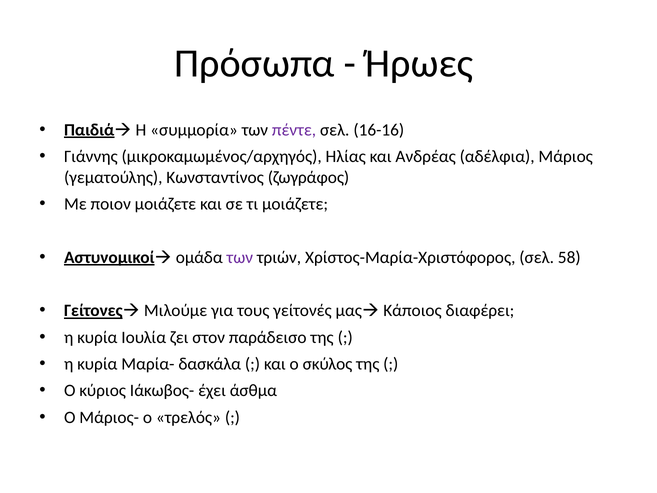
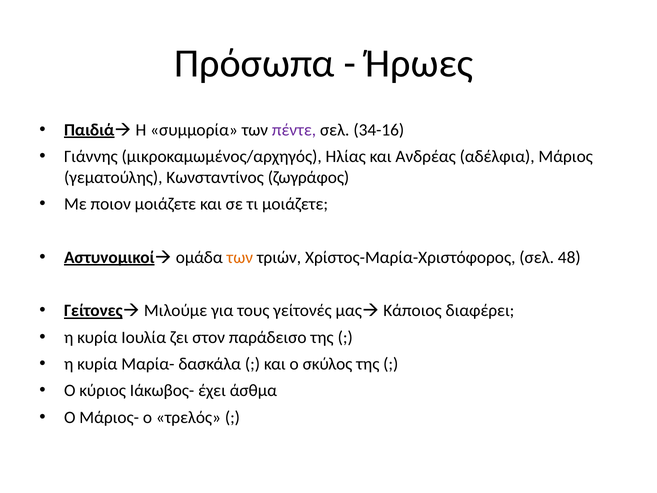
16-16: 16-16 -> 34-16 (379, 130)
των colour: purple -> orange (240, 257)
58: 58 -> 48 (569, 257)
